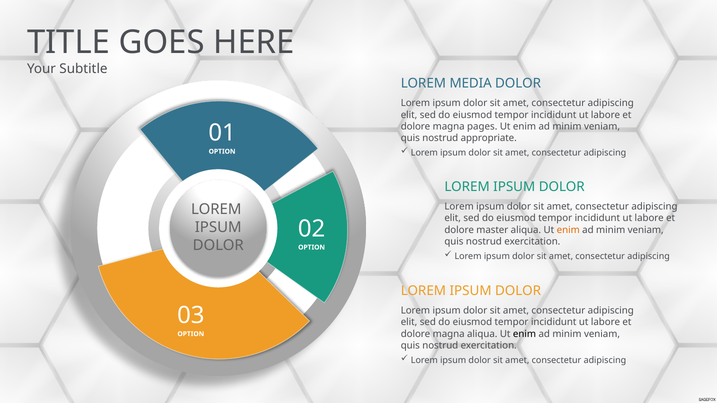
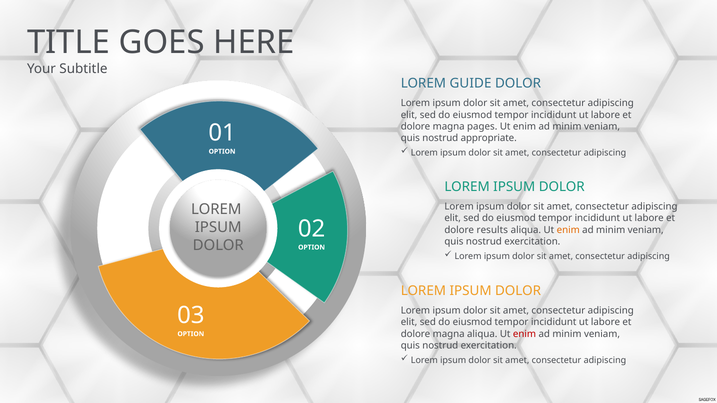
MEDIA: MEDIA -> GUIDE (471, 83)
master: master -> results (492, 230)
enim colour: black -> red (525, 334)
